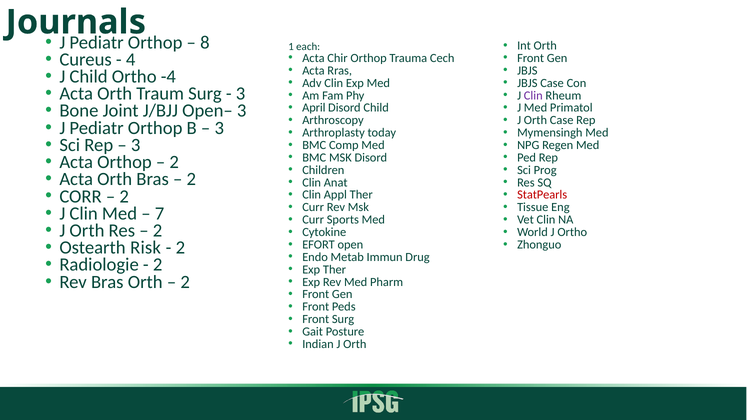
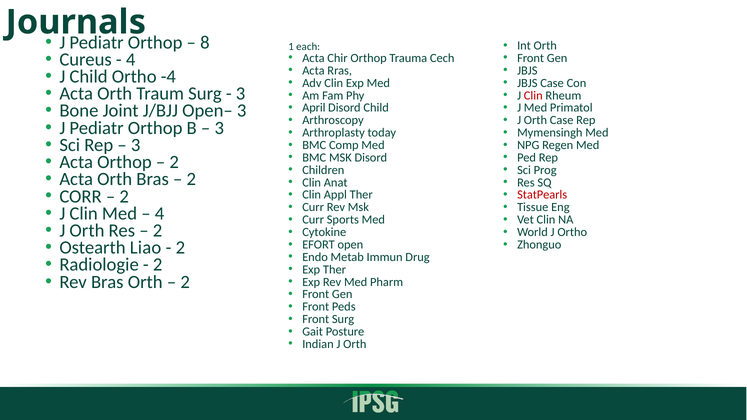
Clin colour: purple -> red (533, 95)
7: 7 -> 4 (160, 214)
Risk: Risk -> Liao (146, 248)
